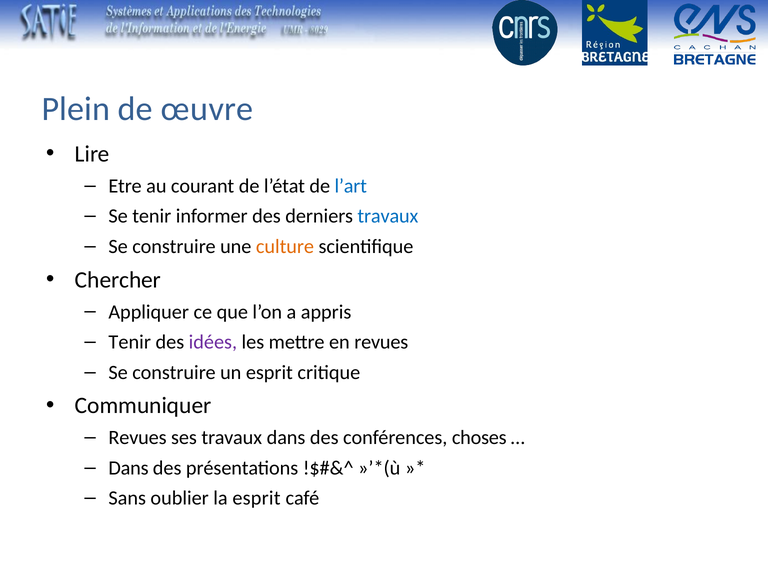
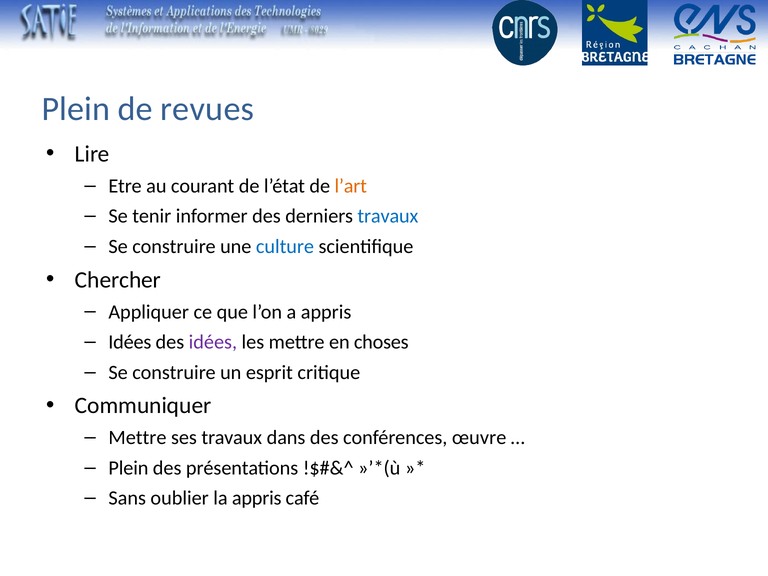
œuvre: œuvre -> revues (207, 109)
l’art colour: blue -> orange (351, 186)
culture colour: orange -> blue (285, 247)
Tenir: Tenir -> Idées (130, 342)
en revues: revues -> choses (381, 342)
Revues: Revues -> Mettre (137, 438)
choses: choses -> œuvre (479, 438)
Dans: Dans -> Plein (128, 468)
la esprit: esprit -> appris (257, 498)
